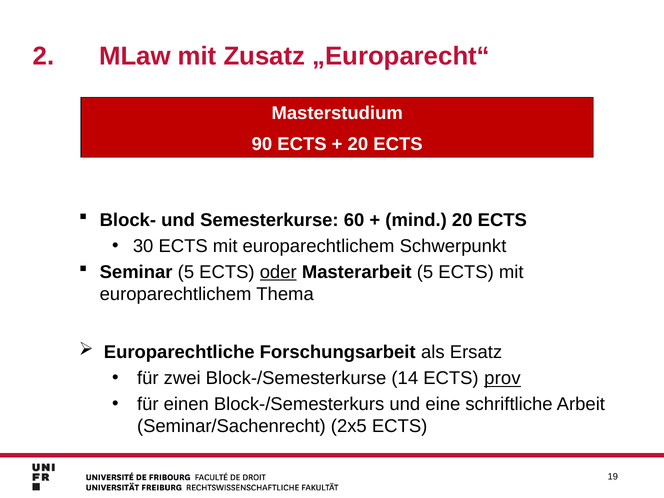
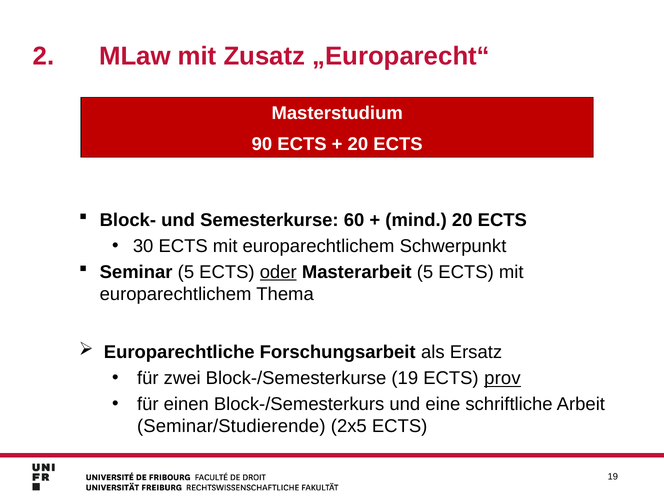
Block-/Semesterkurse 14: 14 -> 19 (405, 378)
Seminar/Sachenrecht: Seminar/Sachenrecht -> Seminar/Studierende (231, 426)
